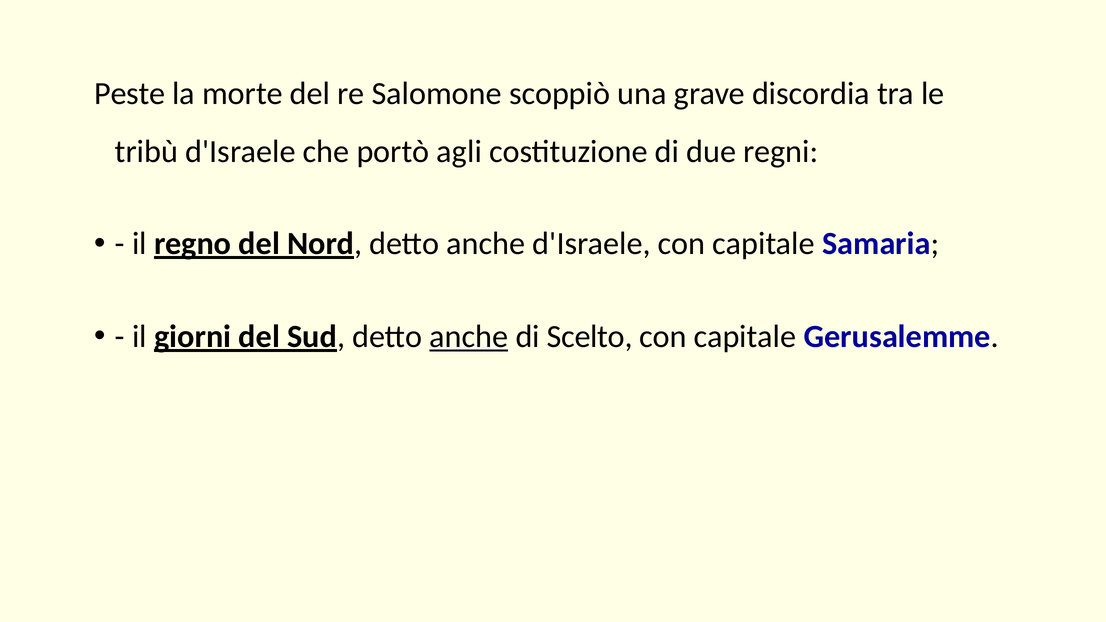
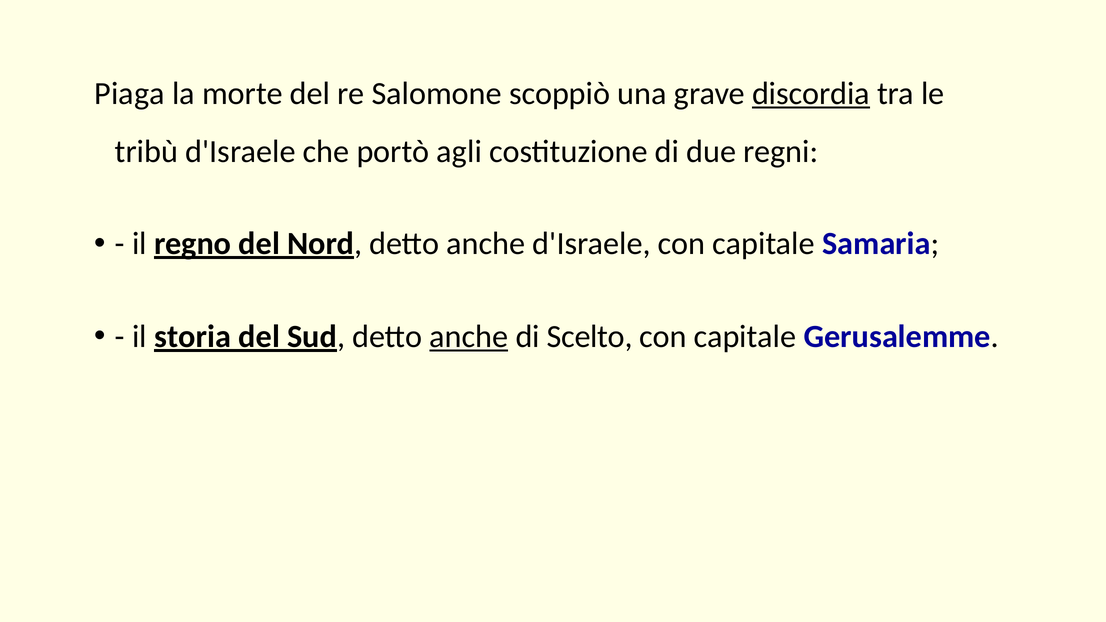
Peste: Peste -> Piaga (130, 93)
discordia underline: none -> present (811, 93)
giorni: giorni -> storia (193, 337)
